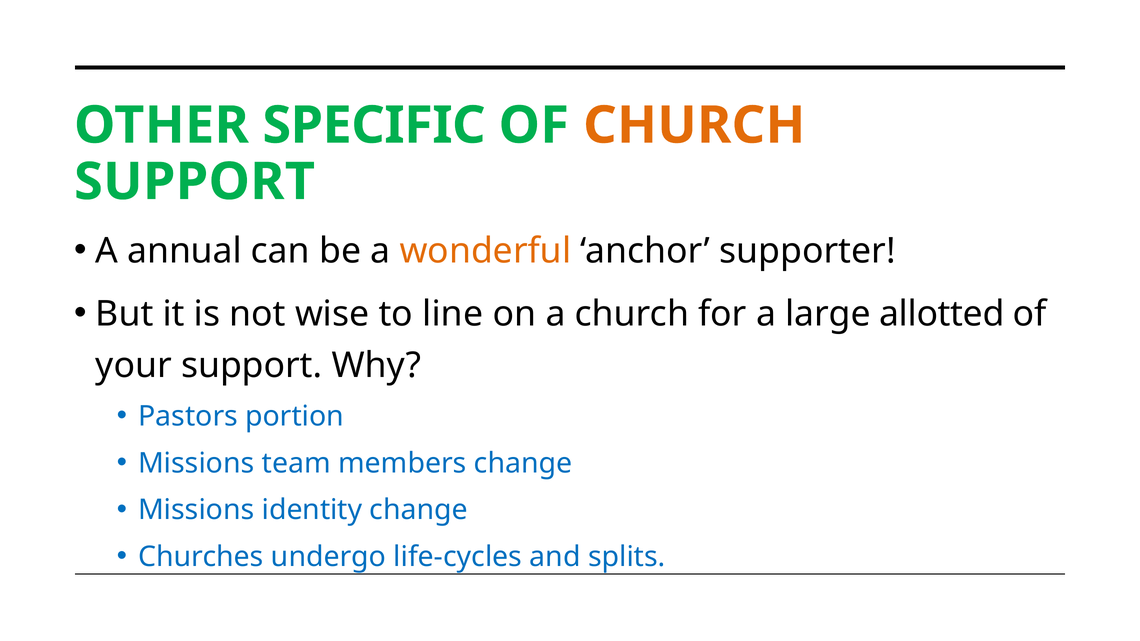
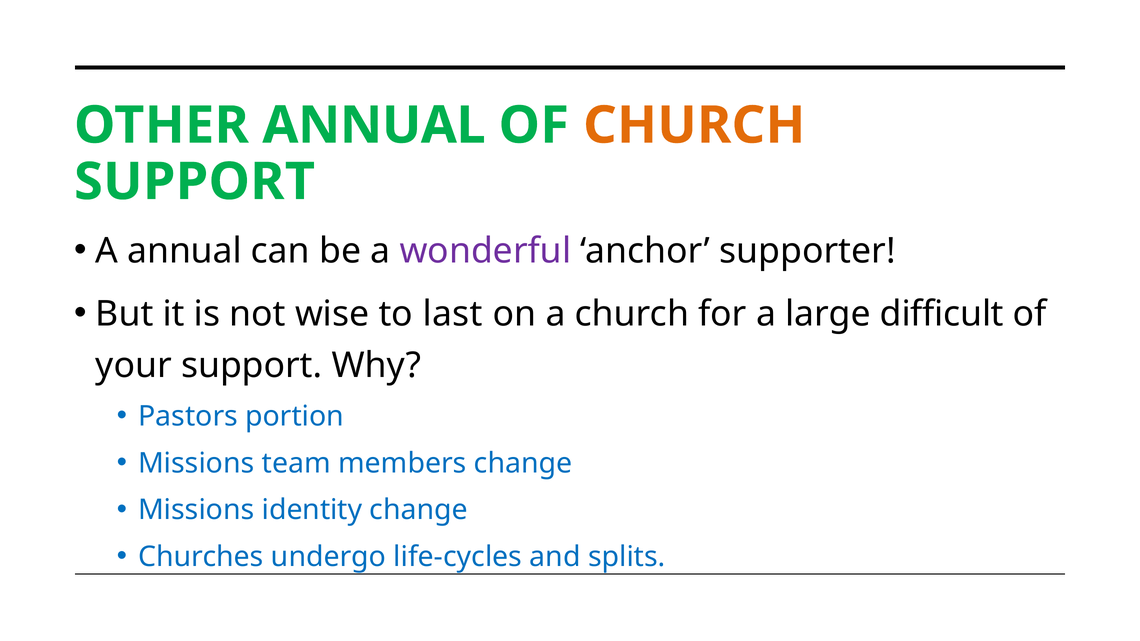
OTHER SPECIFIC: SPECIFIC -> ANNUAL (374, 125)
wonderful colour: orange -> purple (485, 251)
line: line -> last (453, 314)
allotted: allotted -> difficult (942, 314)
